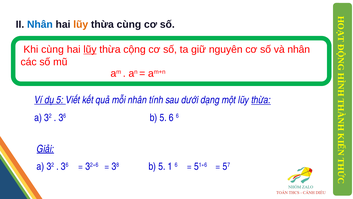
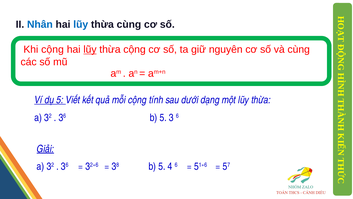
lũy colour: orange -> blue (81, 24)
Khi cùng: cùng -> cộng (53, 49)
và nhân: nhân -> cùng (299, 49)
mỗi nhân: nhân -> cộng (137, 100)
thừa underline: present -> none (261, 100)
5 6: 6 -> 3 (171, 117)
1: 1 -> 4 (170, 166)
